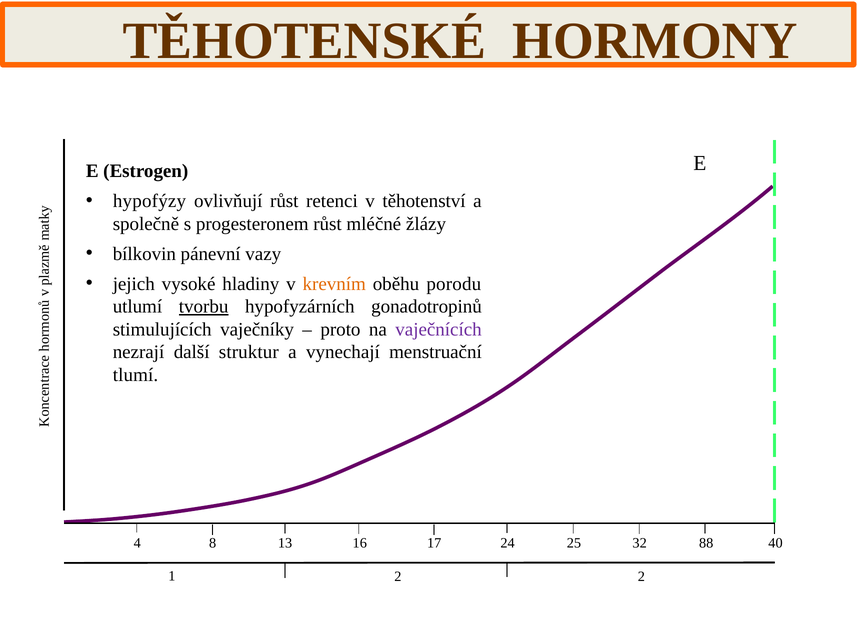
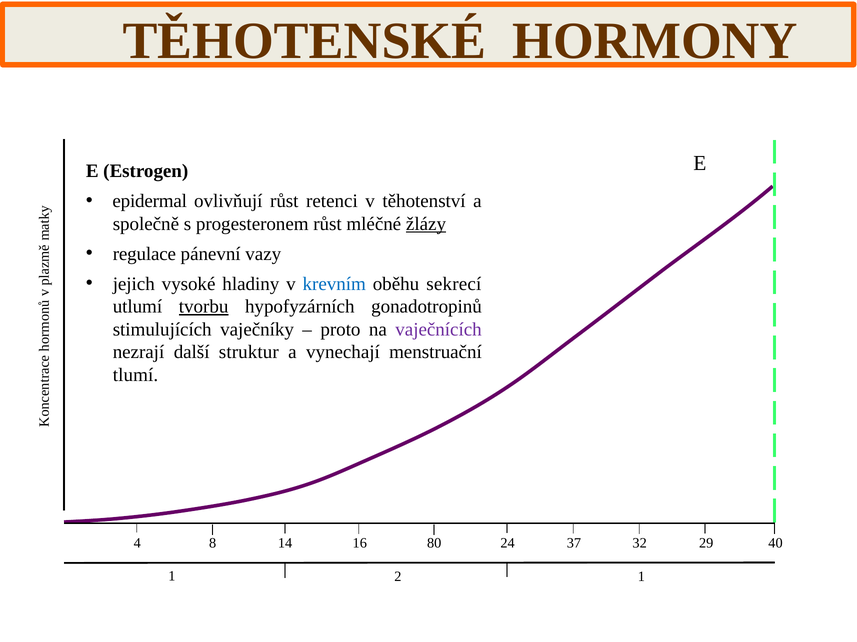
hypofýzy: hypofýzy -> epidermal (150, 201)
žlázy underline: none -> present (426, 224)
bílkovin: bílkovin -> regulace (144, 254)
krevním colour: orange -> blue (334, 284)
porodu: porodu -> sekrecí (454, 284)
13: 13 -> 14 (285, 543)
17: 17 -> 80 (434, 543)
25: 25 -> 37 (574, 543)
88: 88 -> 29 (706, 543)
2 2: 2 -> 1 (641, 577)
